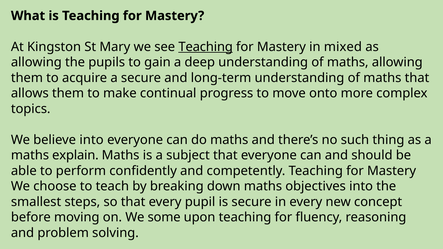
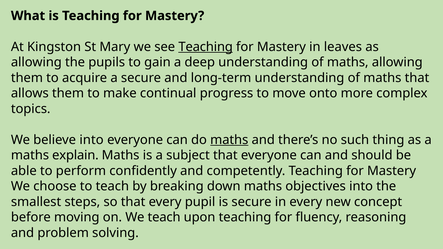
mixed: mixed -> leaves (343, 47)
maths underline: none -> present (229, 140)
We some: some -> teach (164, 217)
